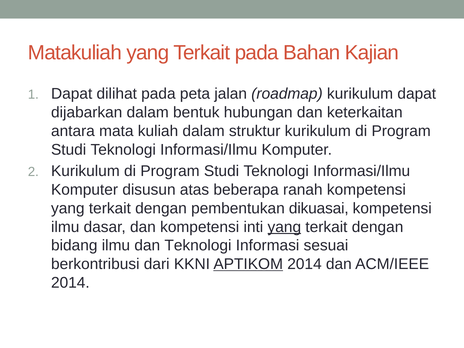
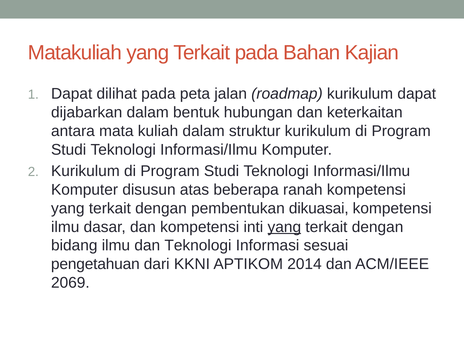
berkontribusi: berkontribusi -> pengetahuan (95, 264)
APTIKOM underline: present -> none (248, 264)
2014: 2014 -> 2069 (70, 283)
